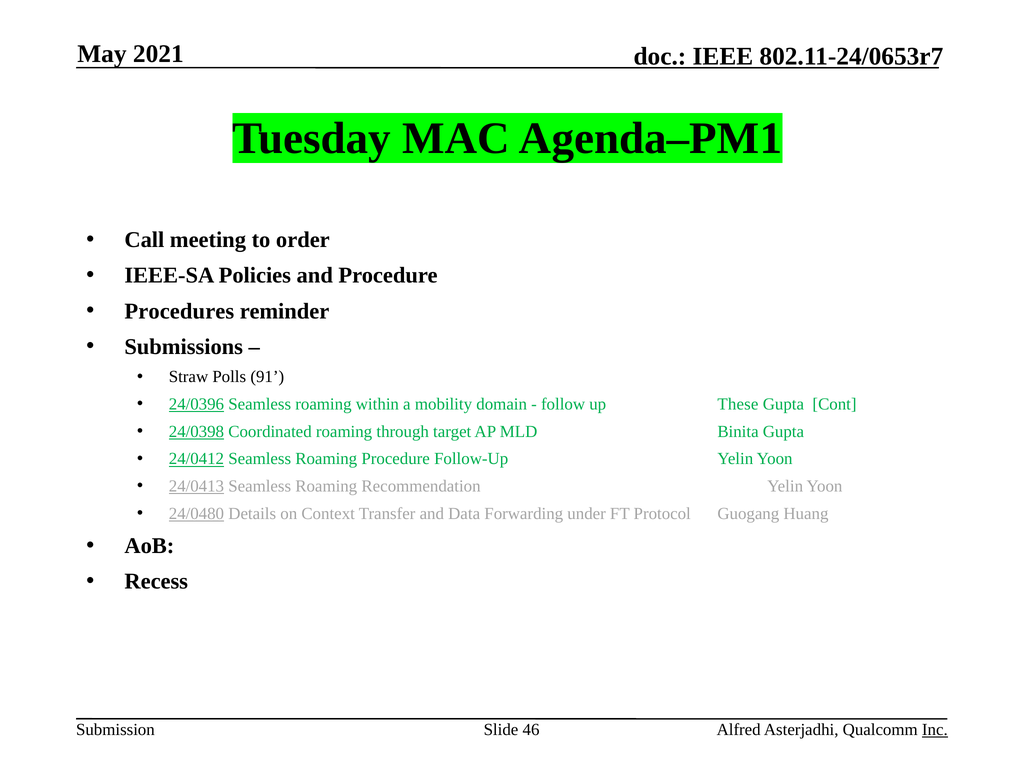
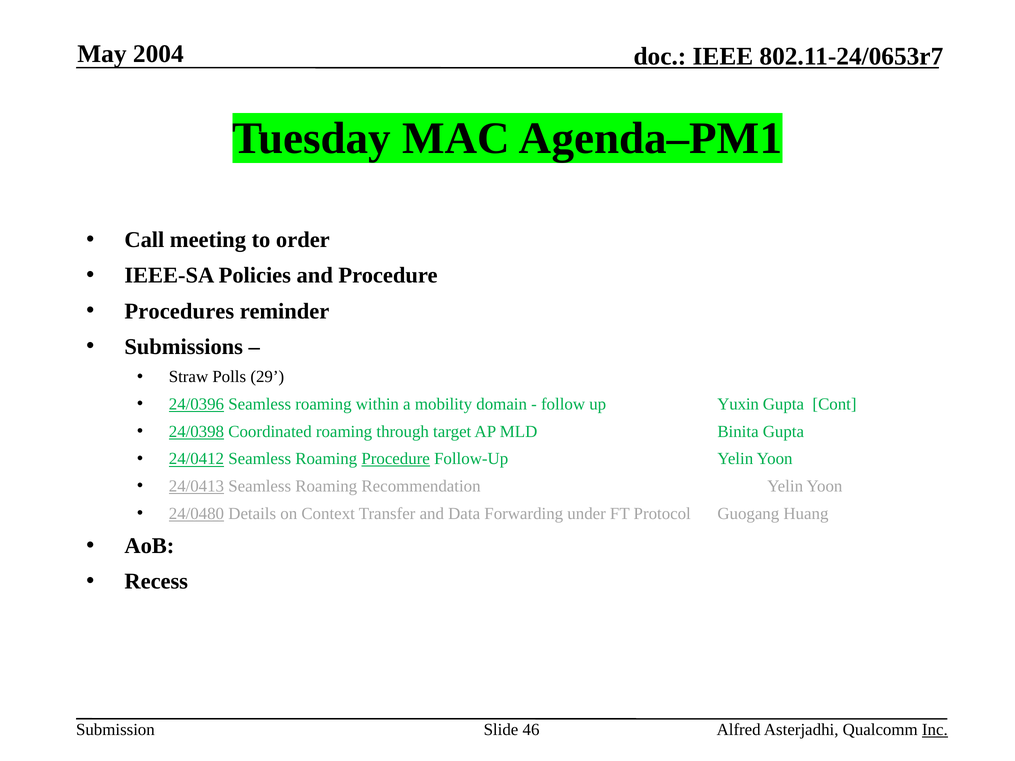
2021: 2021 -> 2004 (158, 54)
91: 91 -> 29 (267, 377)
These: These -> Yuxin (738, 404)
Procedure underline: none -> present (396, 459)
